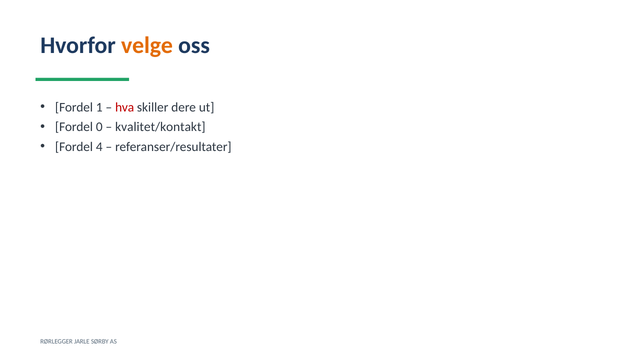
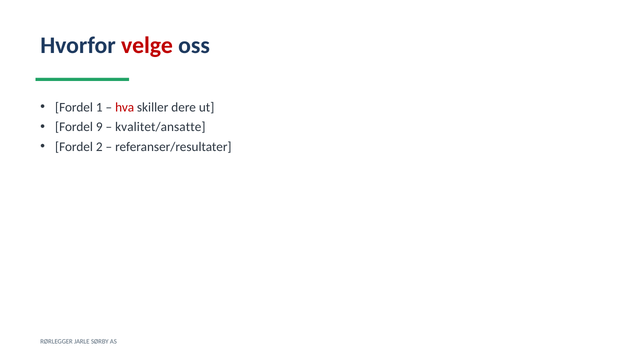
velge colour: orange -> red (147, 45)
0: 0 -> 9 (99, 127)
kvalitet/kontakt: kvalitet/kontakt -> kvalitet/ansatte (160, 127)
4: 4 -> 2 (99, 147)
